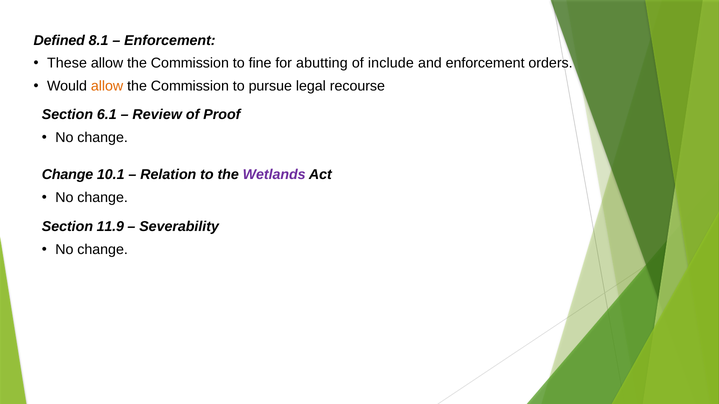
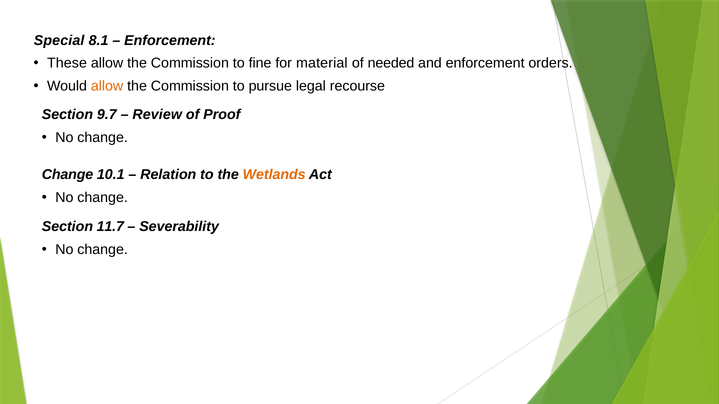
Defined: Defined -> Special (59, 40)
abutting: abutting -> material (322, 63)
include: include -> needed (391, 63)
6.1: 6.1 -> 9.7 (107, 115)
Wetlands colour: purple -> orange (274, 175)
11.9: 11.9 -> 11.7 (110, 227)
